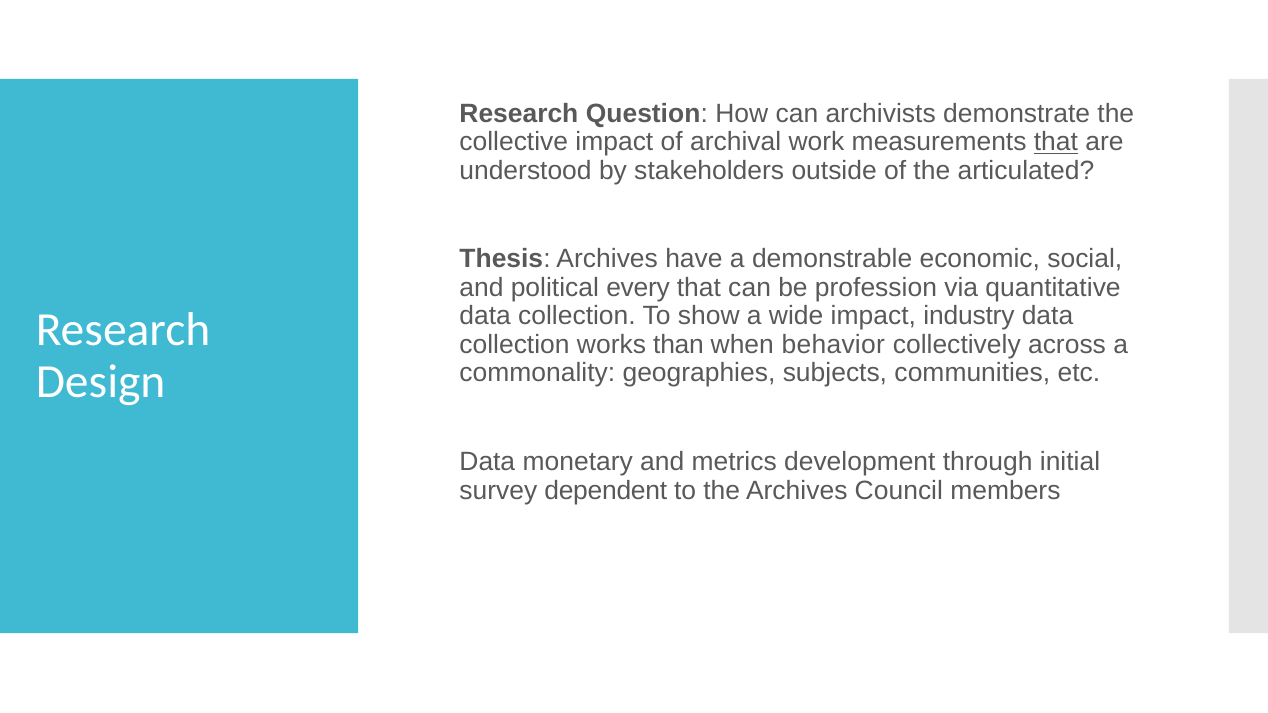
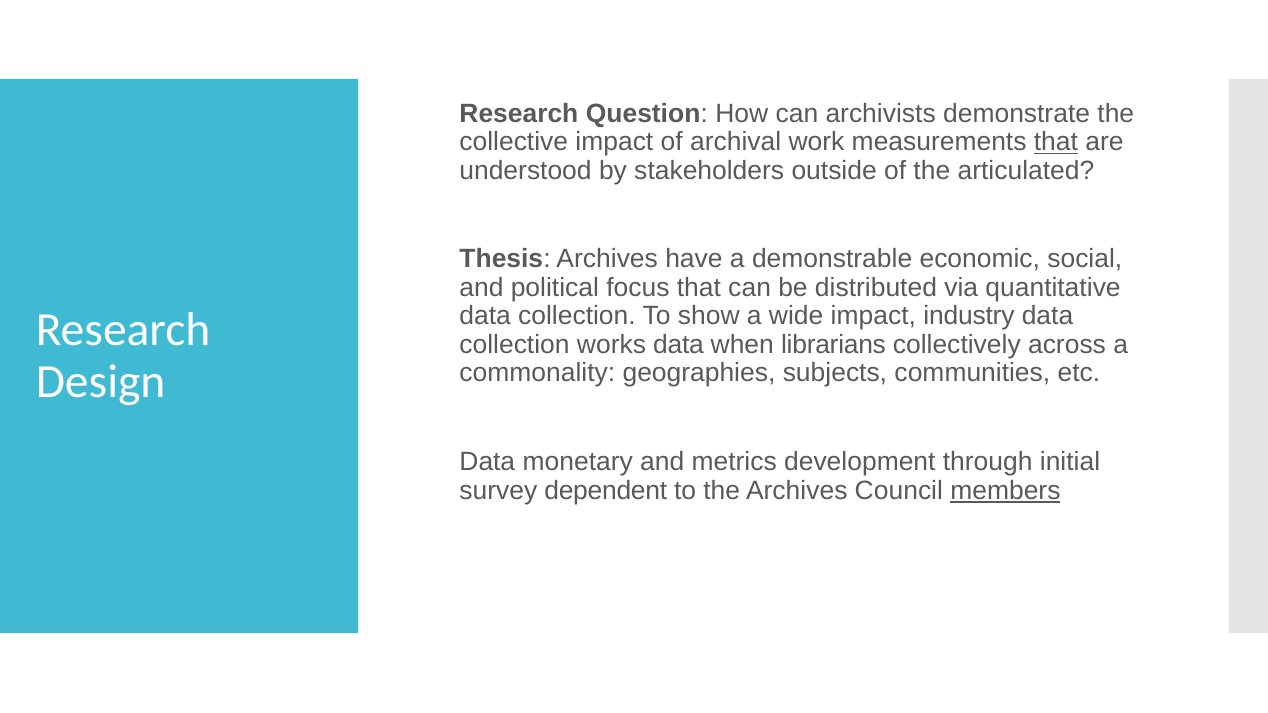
every: every -> focus (638, 288)
profession: profession -> distributed (876, 288)
works than: than -> data (679, 345)
behavior: behavior -> librarians (834, 345)
members underline: none -> present (1005, 491)
